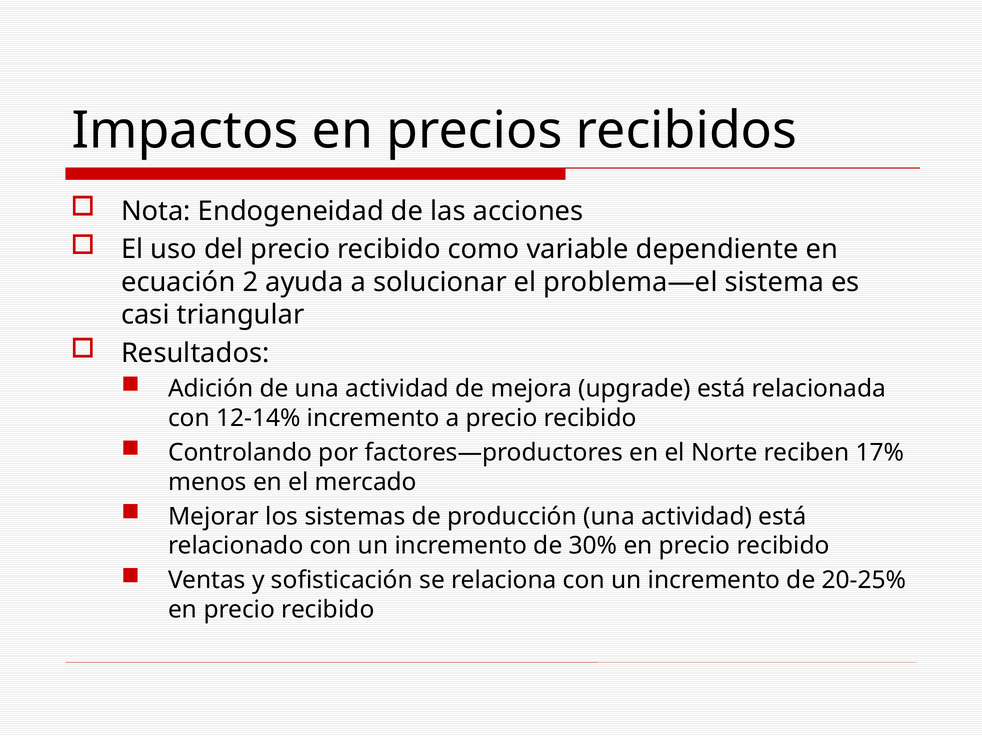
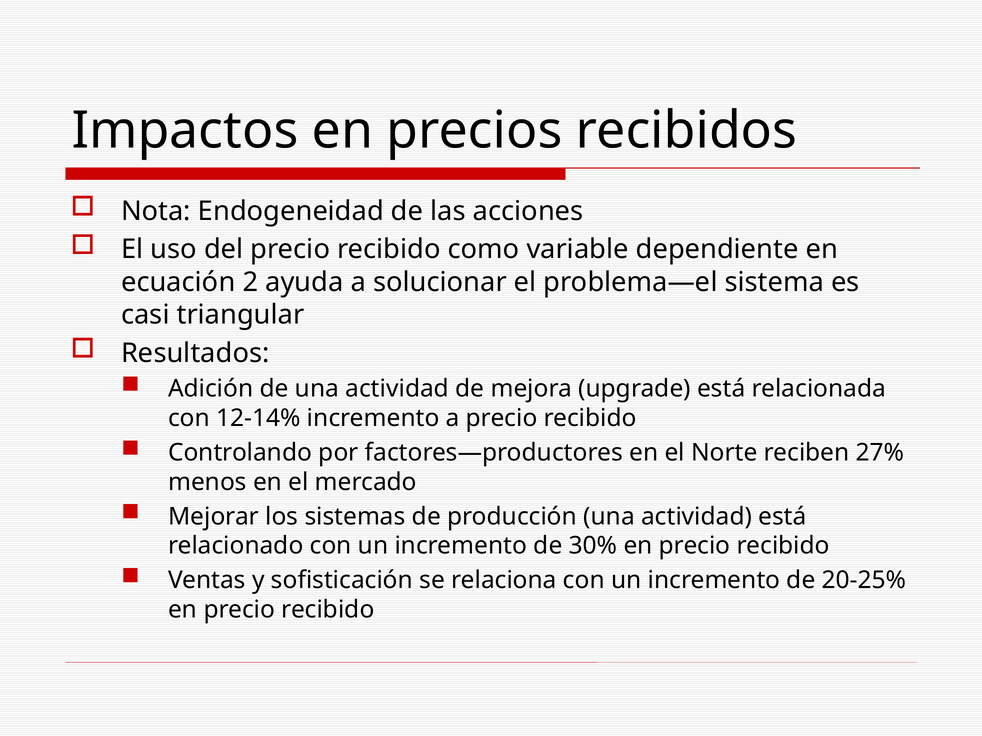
17%: 17% -> 27% (880, 453)
